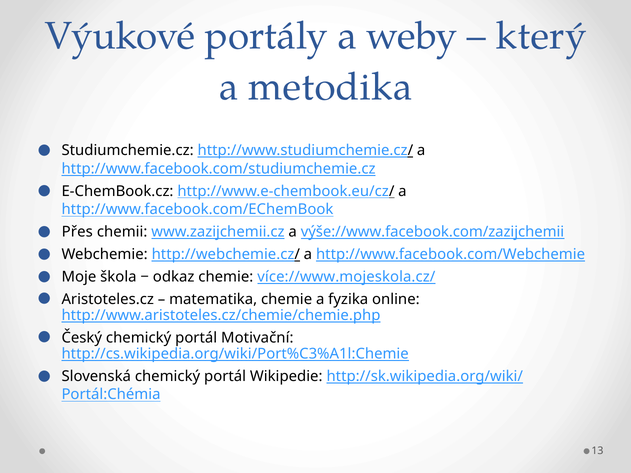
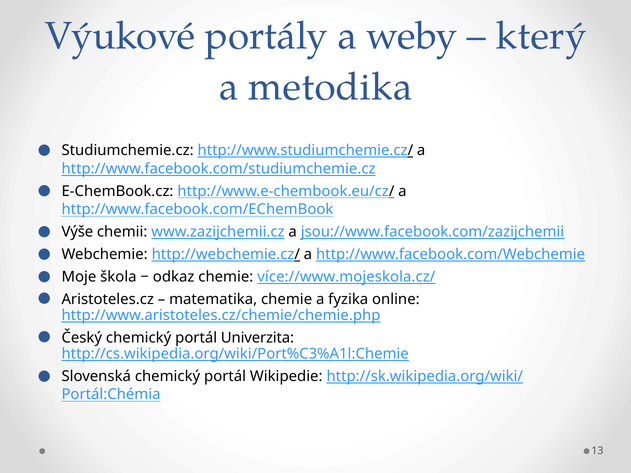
Přes: Přes -> Výše (77, 232)
výše://www.facebook.com/zazijchemii: výše://www.facebook.com/zazijchemii -> jsou://www.facebook.com/zazijchemii (432, 232)
Motivační: Motivační -> Univerzita (257, 338)
